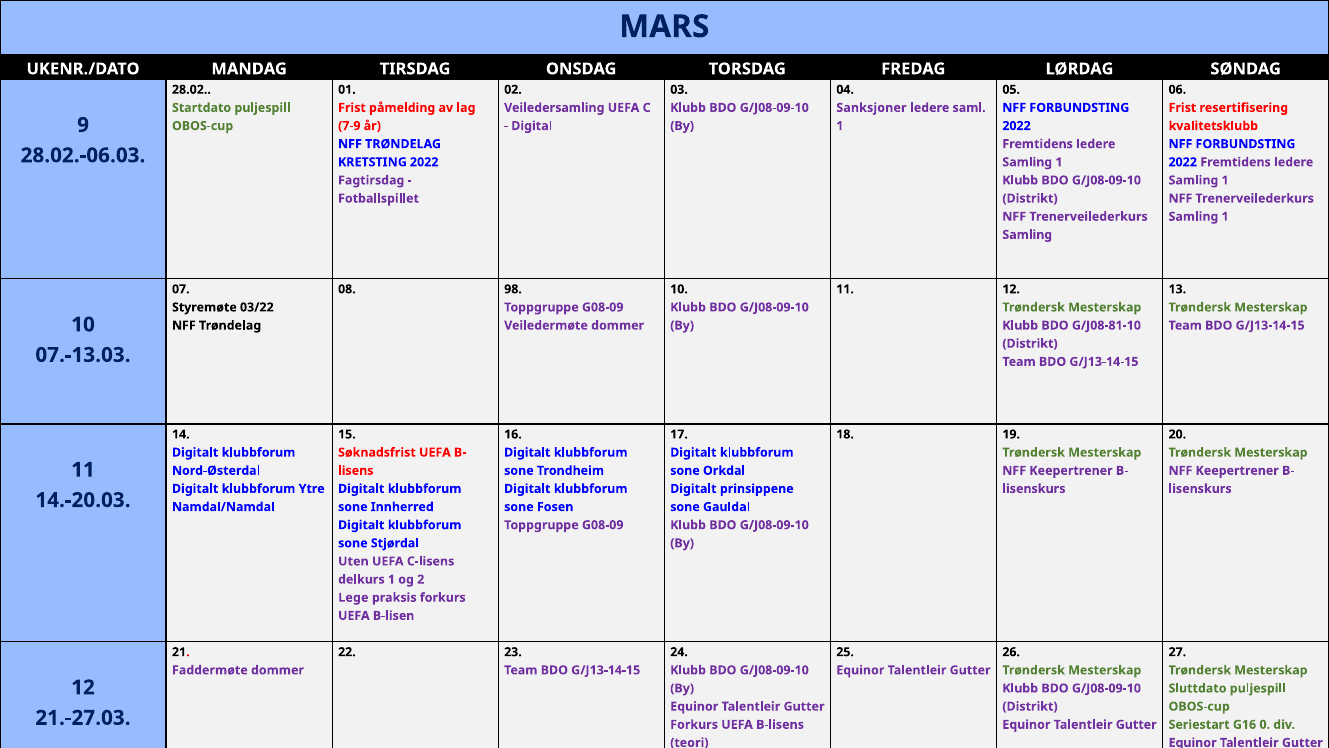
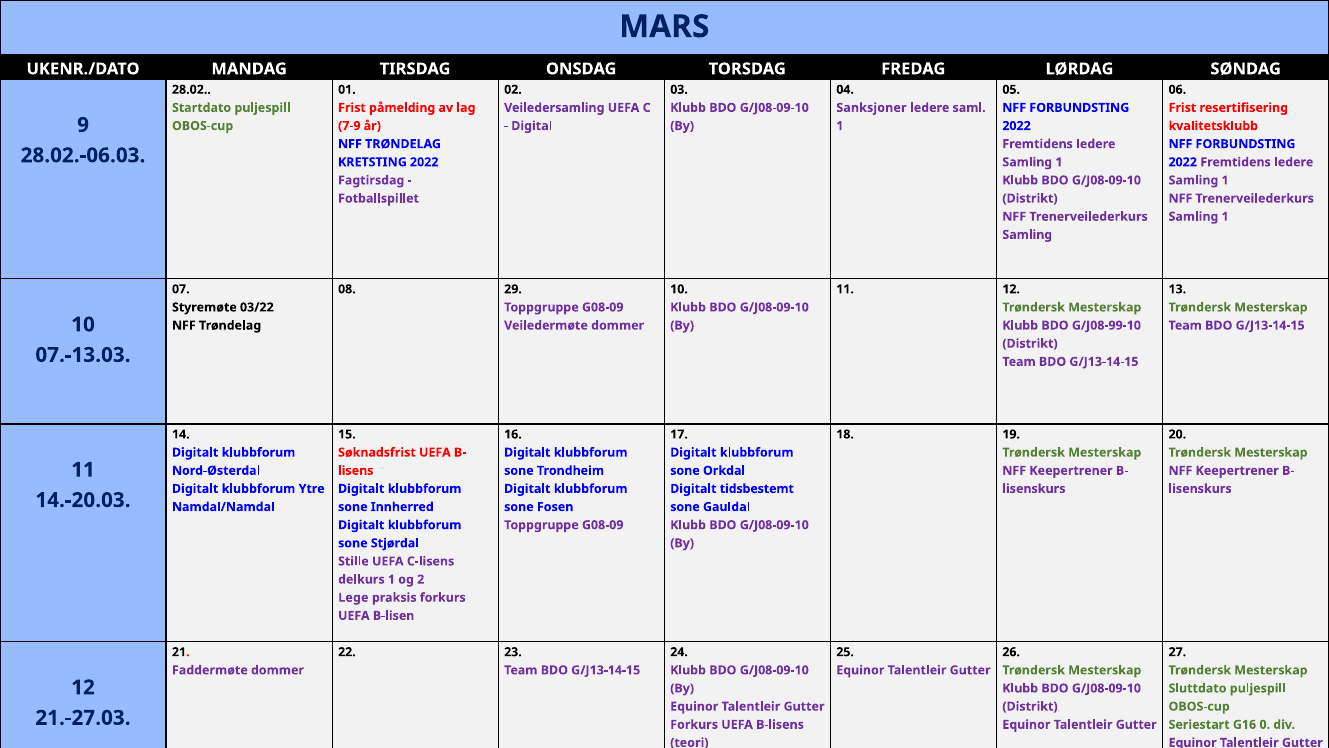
08 98: 98 -> 29 (513, 289)
G/J08-81-10: G/J08-81-10 -> G/J08-99-10 (1106, 325)
prinsippene: prinsippene -> tidsbestemt (757, 488)
Uten: Uten -> Stille (353, 561)
